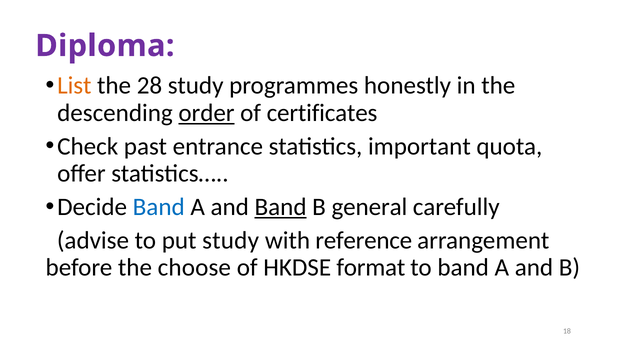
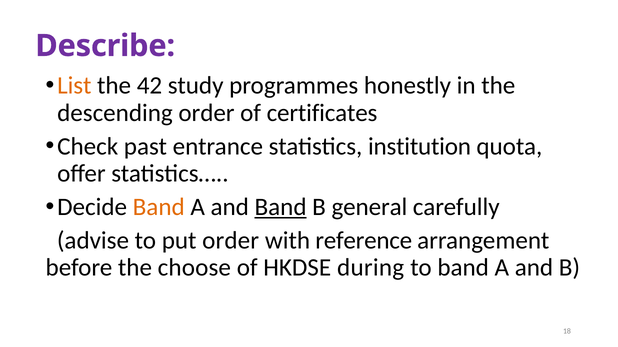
Diploma: Diploma -> Describe (105, 46)
28: 28 -> 42 (149, 86)
order underline: present -> none (206, 113)
important: important -> institution (419, 147)
Band colour: blue -> orange (159, 207)
put study: study -> order (231, 241)
format: format -> during (371, 268)
